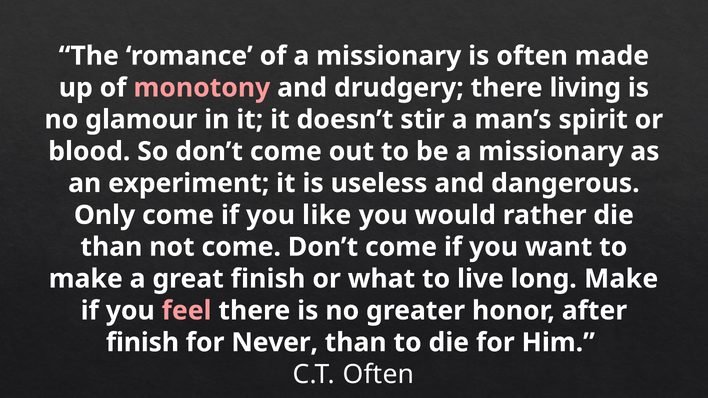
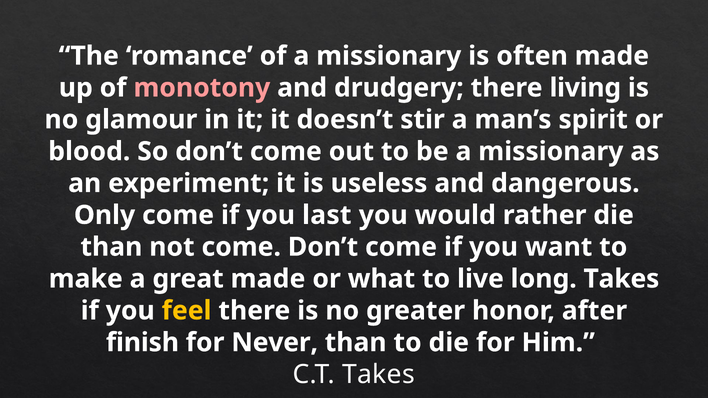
like: like -> last (327, 215)
great finish: finish -> made (268, 279)
long Make: Make -> Takes (621, 279)
feel colour: pink -> yellow (187, 311)
C.T Often: Often -> Takes (378, 375)
